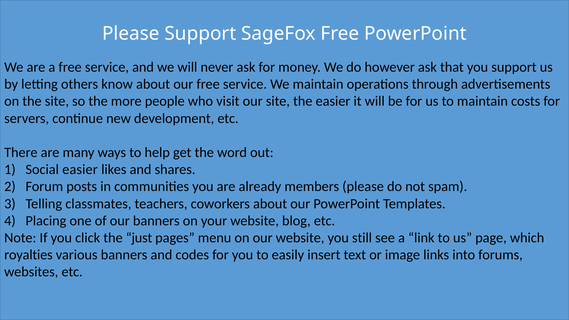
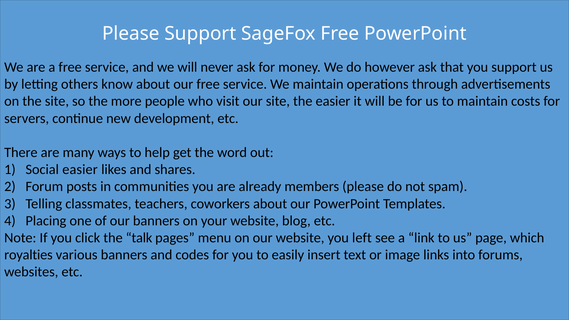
just: just -> talk (139, 238)
still: still -> left (362, 238)
